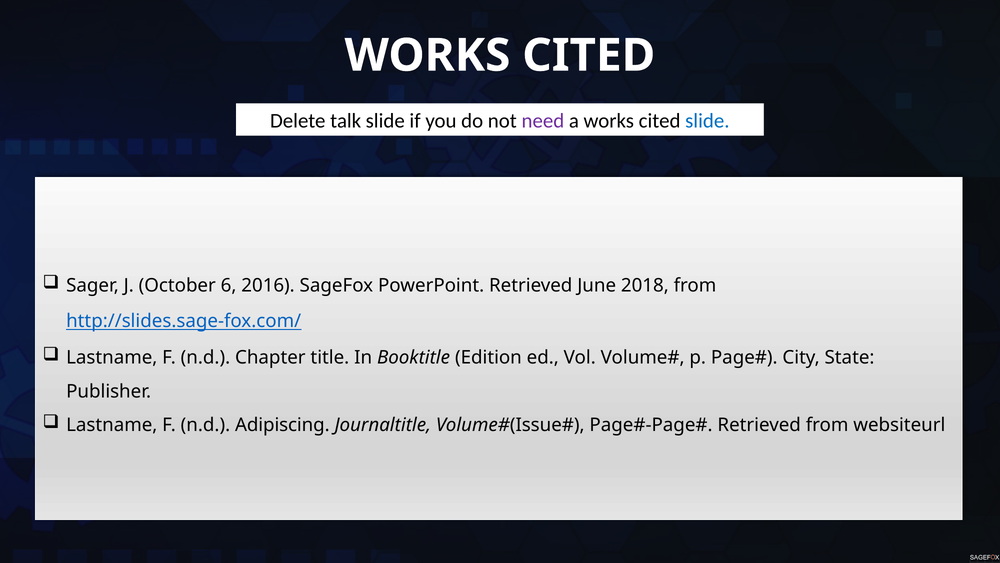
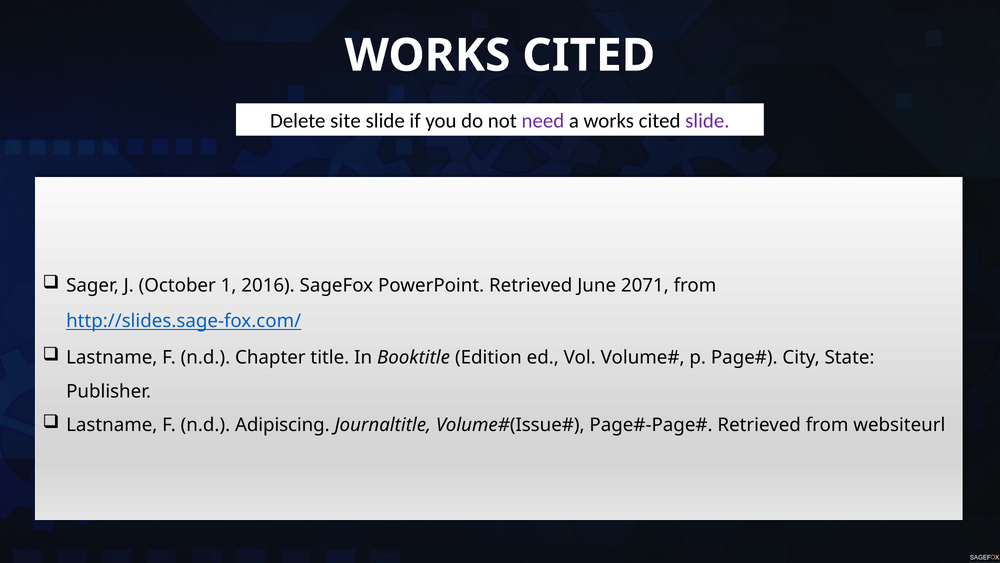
talk: talk -> site (345, 121)
slide colour: blue -> purple (707, 121)
6: 6 -> 1 (229, 285)
2018: 2018 -> 2071 (645, 285)
